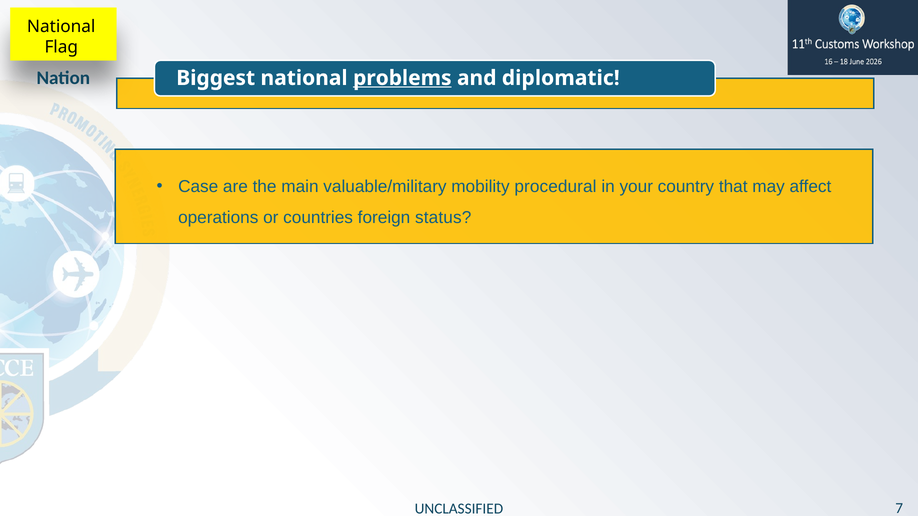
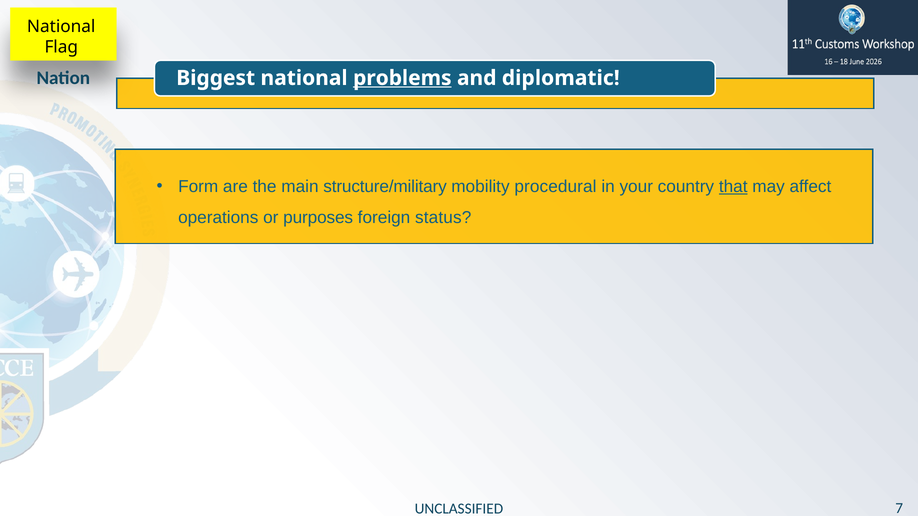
Case: Case -> Form (198, 187)
valuable/military: valuable/military -> structure/military (385, 187)
that underline: none -> present (733, 187)
countries: countries -> purposes (318, 218)
